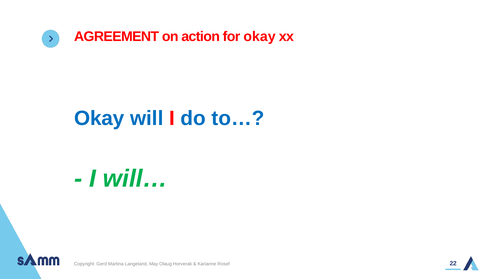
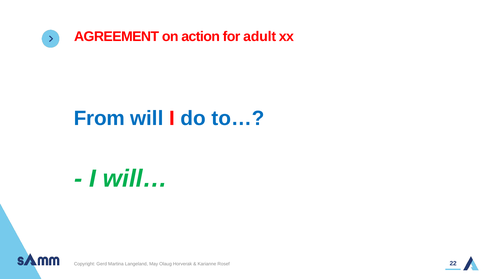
for okay: okay -> adult (260, 37)
Okay: Okay -> From (99, 118)
